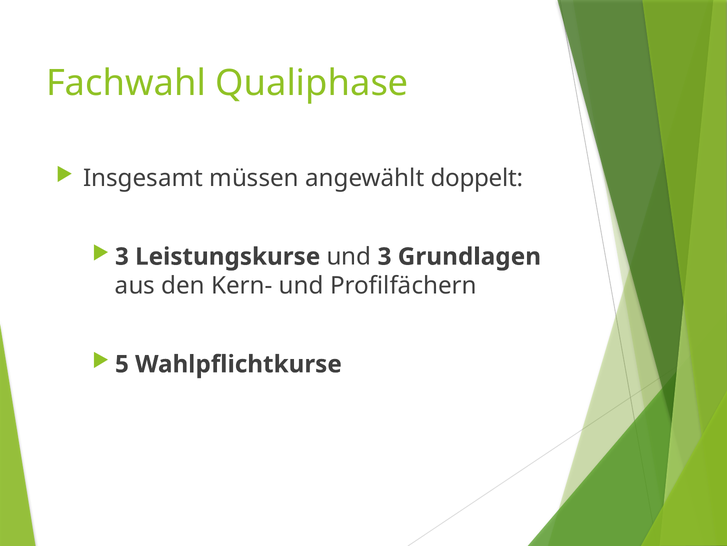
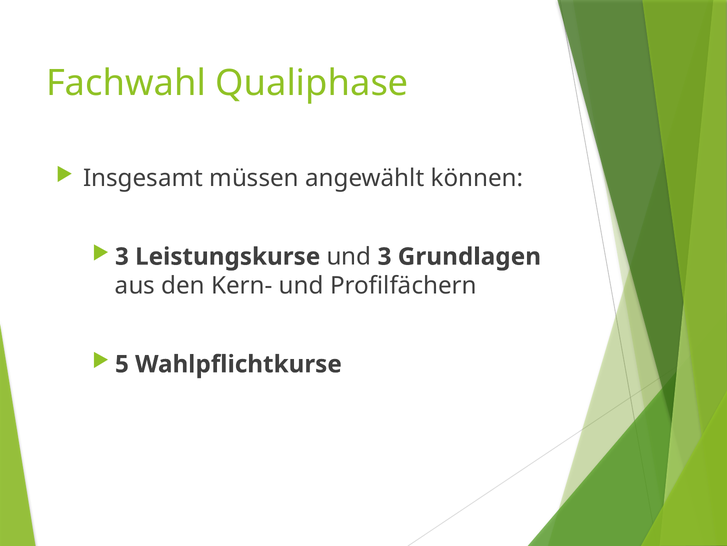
doppelt: doppelt -> können (477, 178)
